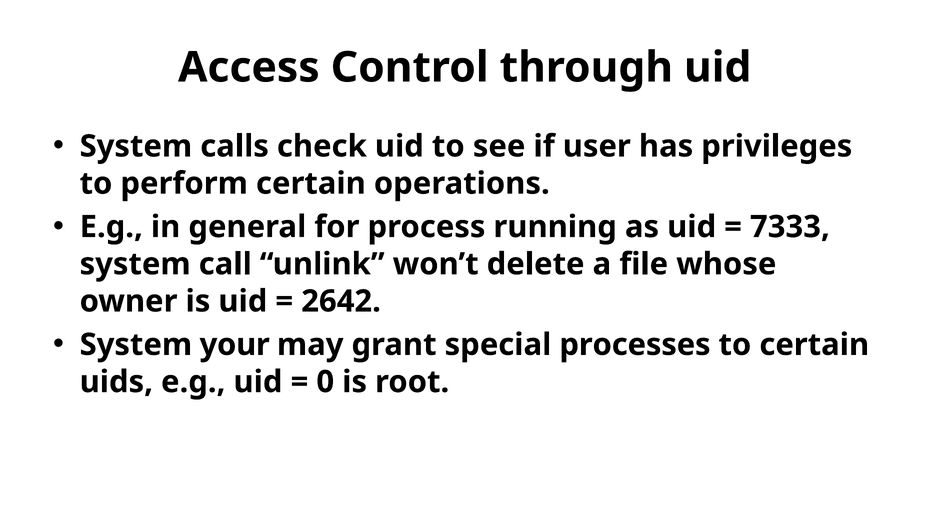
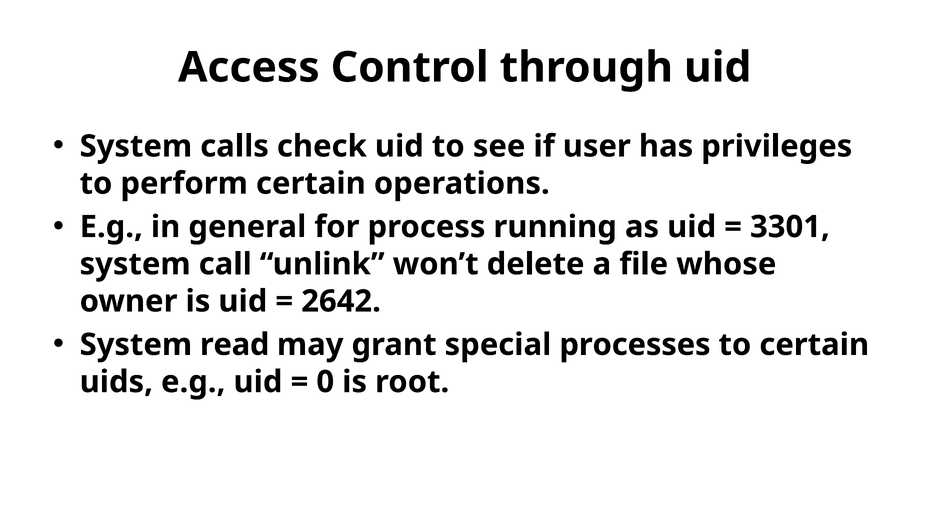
7333: 7333 -> 3301 (790, 227)
your: your -> read (235, 345)
